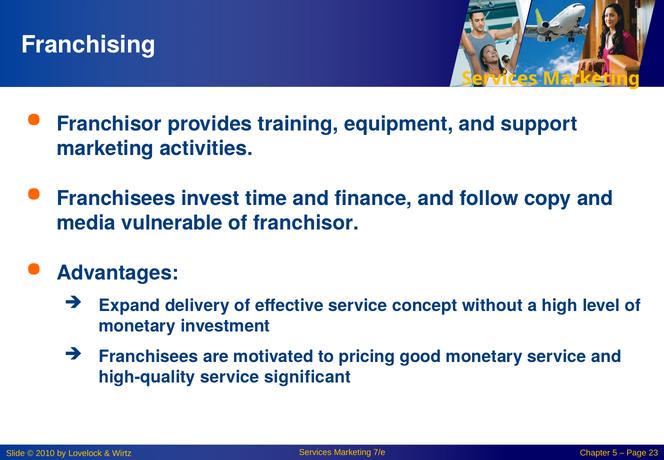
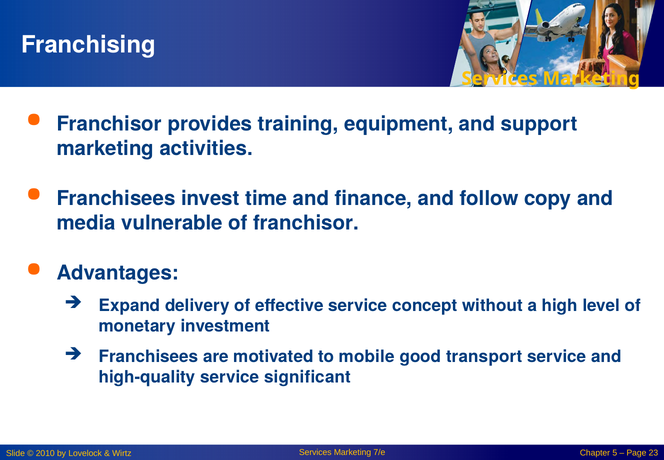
pricing: pricing -> mobile (367, 357)
good monetary: monetary -> transport (484, 357)
